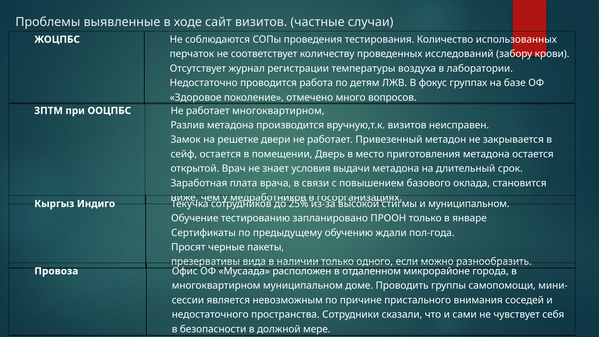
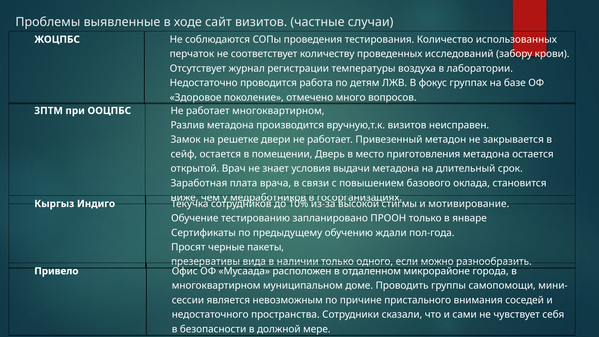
25%: 25% -> 10% (298, 204)
и муниципальном: муниципальном -> мотивирование (469, 204)
Провоза: Провоза -> Привело (56, 271)
